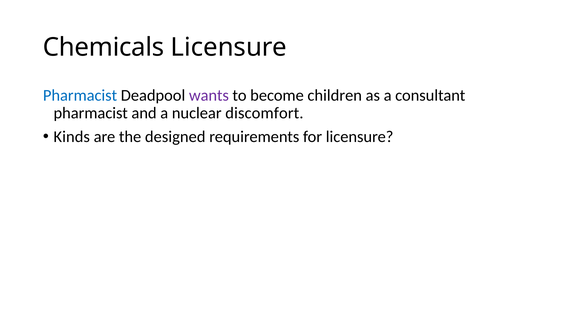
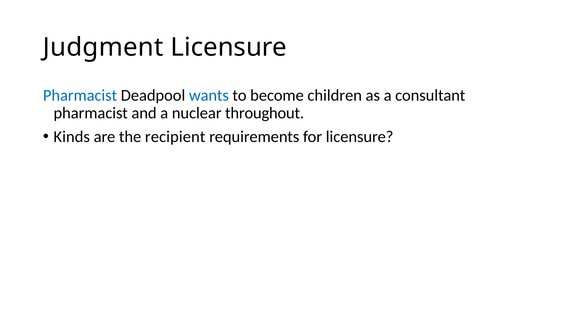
Chemicals: Chemicals -> Judgment (103, 47)
wants colour: purple -> blue (209, 95)
discomfort: discomfort -> throughout (265, 113)
designed: designed -> recipient (175, 137)
